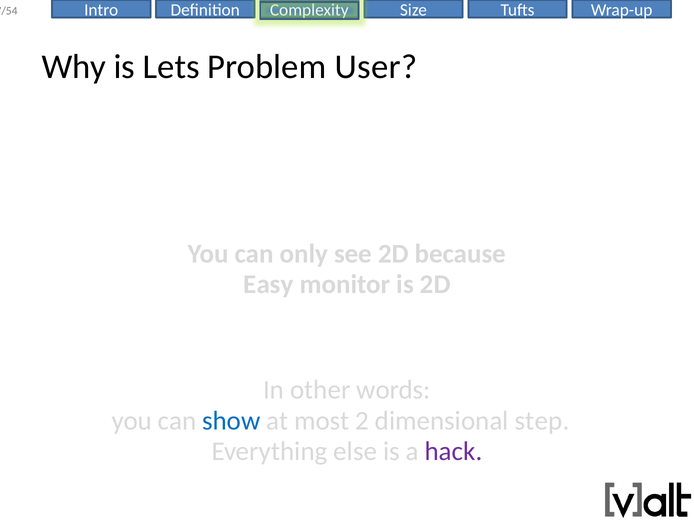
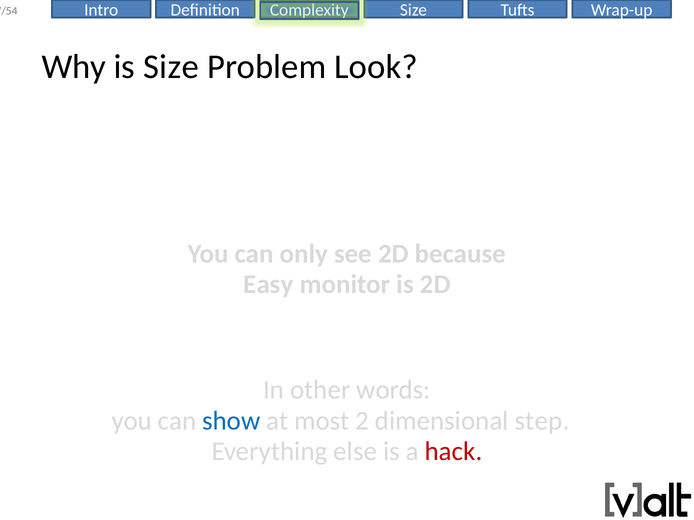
is Lets: Lets -> Size (171, 67)
User: User -> Look (376, 67)
hack colour: purple -> red (454, 452)
